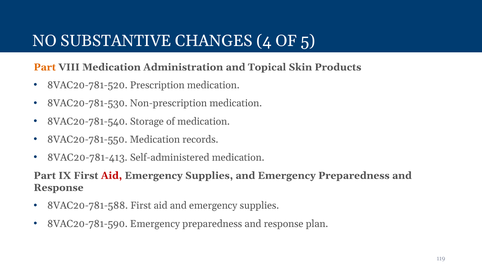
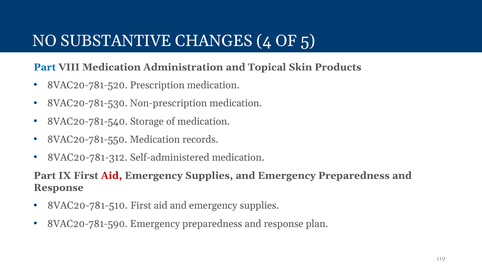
Part colour: orange -> blue (45, 67)
8VAC20-781-413: 8VAC20-781-413 -> 8VAC20-781-312 (87, 158)
8VAC20-781-588: 8VAC20-781-588 -> 8VAC20-781-510 (88, 206)
